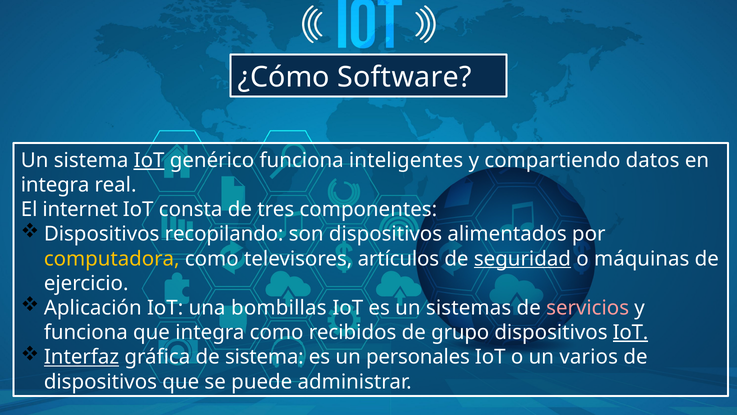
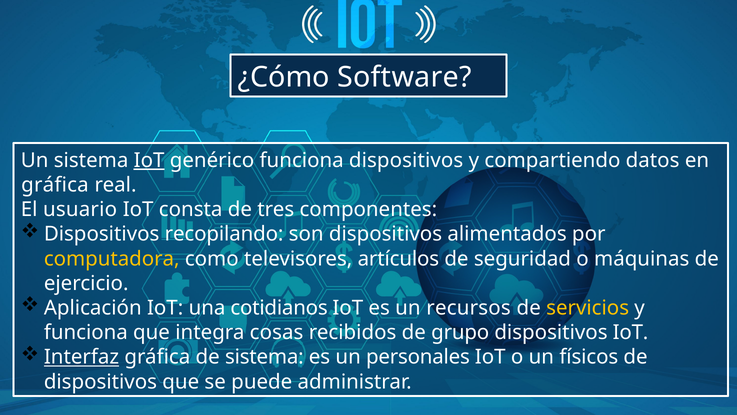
funciona inteligentes: inteligentes -> dispositivos (406, 160)
integra: integra -> gráfica (55, 185)
internet: internet -> usuario (80, 209)
seguridad underline: present -> none (522, 258)
bombillas: bombillas -> cotidianos (279, 308)
sistemas: sistemas -> recursos (469, 308)
servicios colour: pink -> yellow (588, 308)
integra como: como -> cosas (277, 332)
IoT underline: present -> none (631, 332)
varios: varios -> físicos (589, 357)
